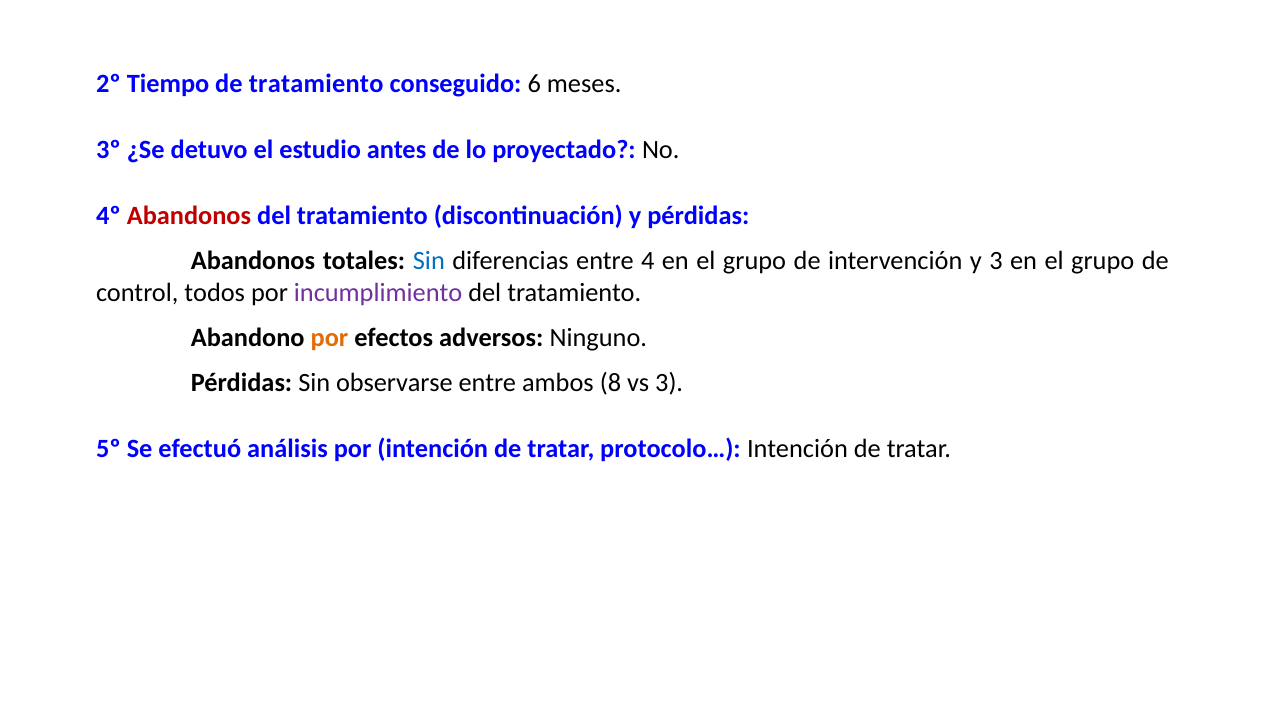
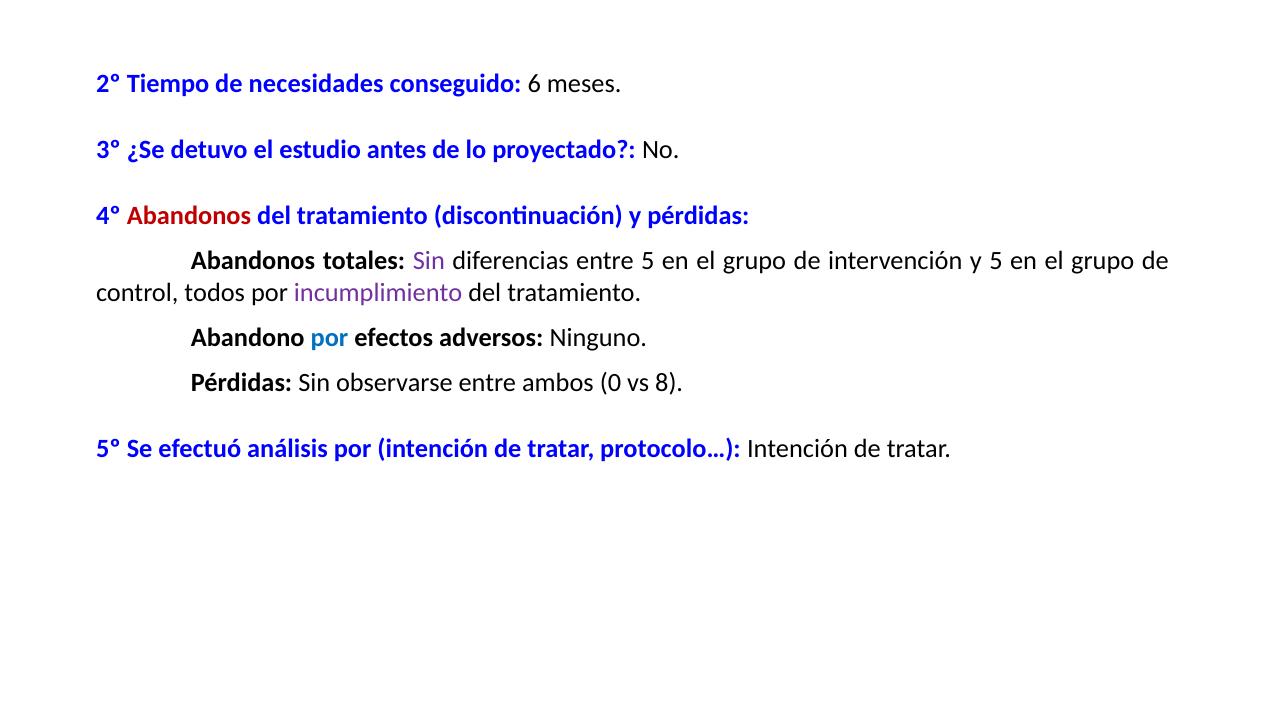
de tratamiento: tratamiento -> necesidades (316, 84)
Sin colour: blue -> purple (429, 261)
entre 4: 4 -> 5 (648, 261)
y 3: 3 -> 5 (996, 261)
por colour: orange -> blue (329, 338)
8: 8 -> 0 (610, 382)
vs 3: 3 -> 8 (669, 382)
